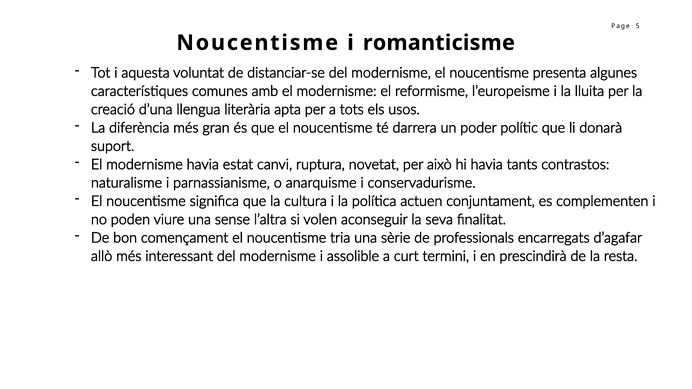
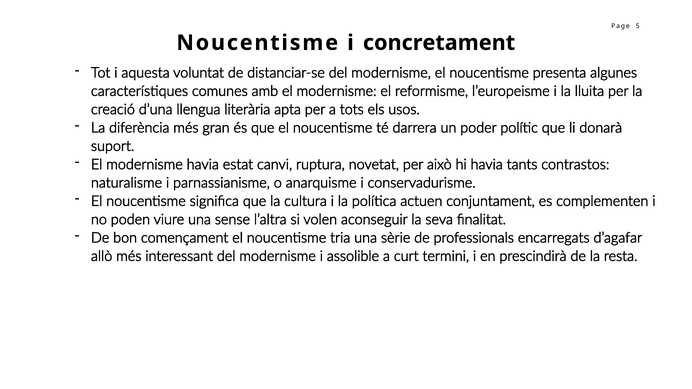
romanticisme: romanticisme -> concretament (439, 43)
